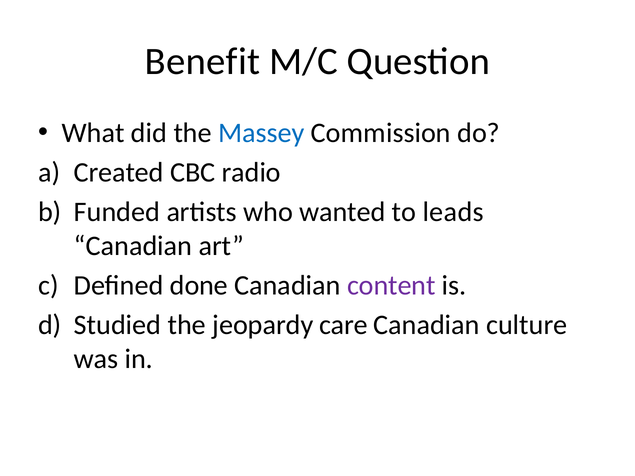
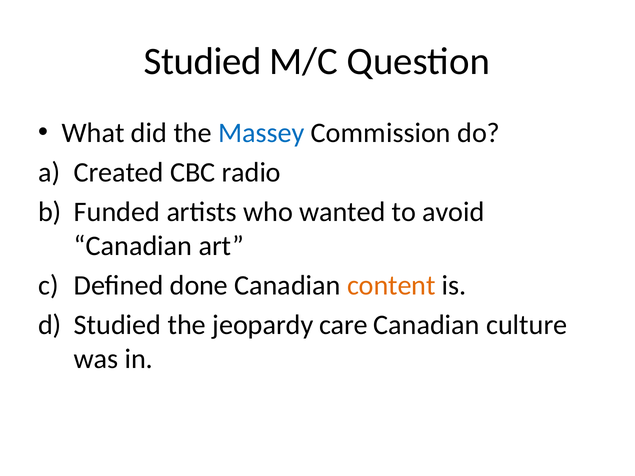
Benefit: Benefit -> Studied (203, 61)
leads: leads -> avoid (453, 212)
content colour: purple -> orange (391, 286)
